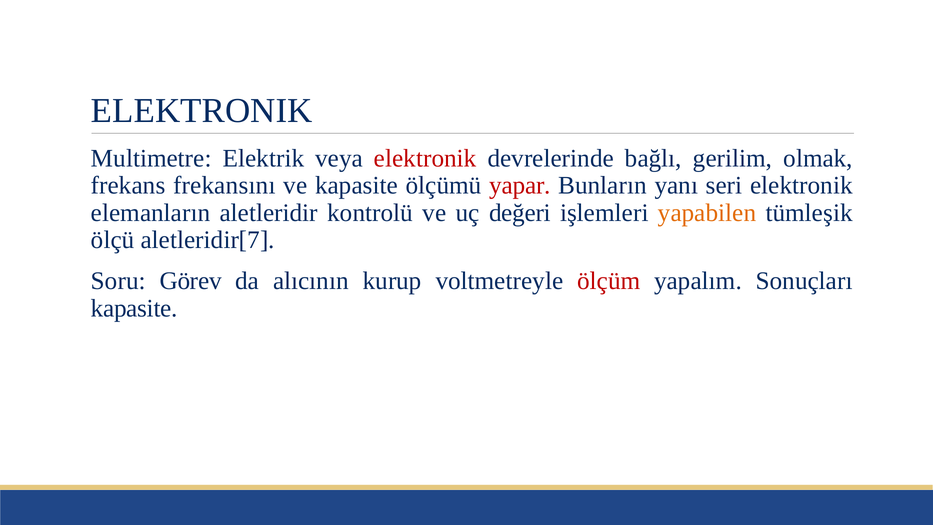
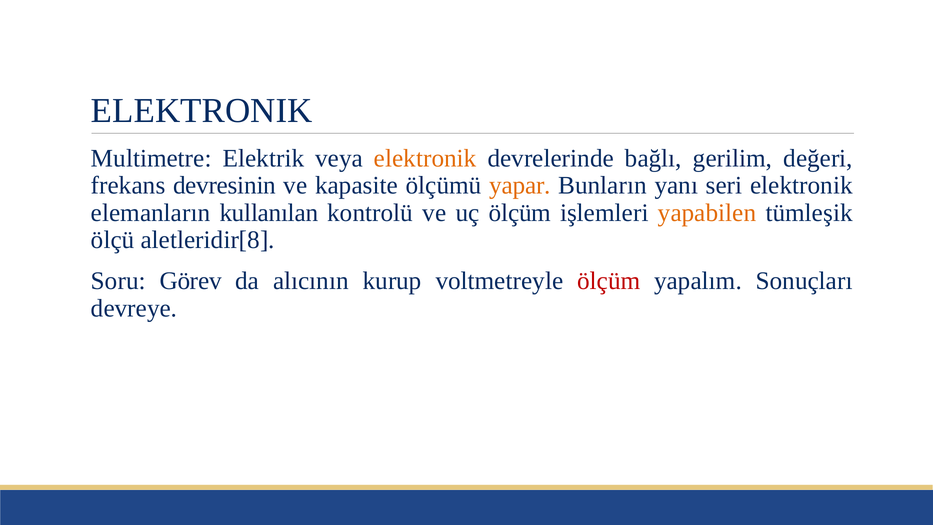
elektronik colour: red -> orange (425, 158)
olmak: olmak -> değeri (818, 158)
frekansını: frekansını -> devresinin (225, 185)
yapar colour: red -> orange (520, 185)
aletleridir: aletleridir -> kullanılan (269, 213)
uç değeri: değeri -> ölçüm (520, 213)
aletleridir[7: aletleridir[7 -> aletleridir[8 (208, 240)
kapasite: kapasite -> devreye (134, 308)
